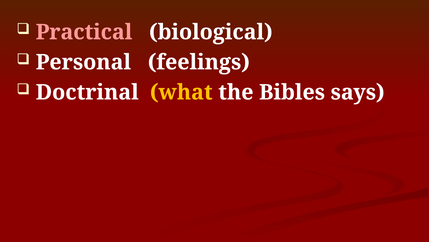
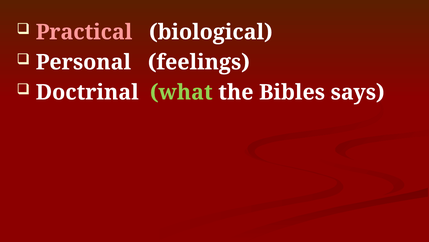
what colour: yellow -> light green (181, 92)
